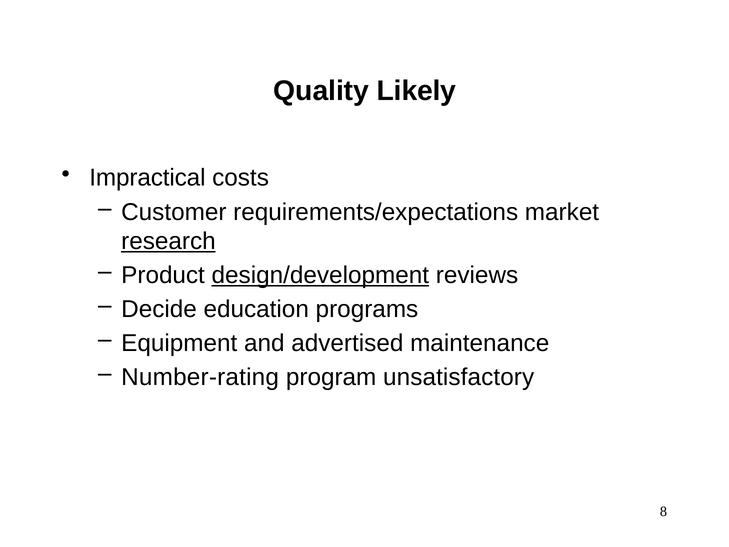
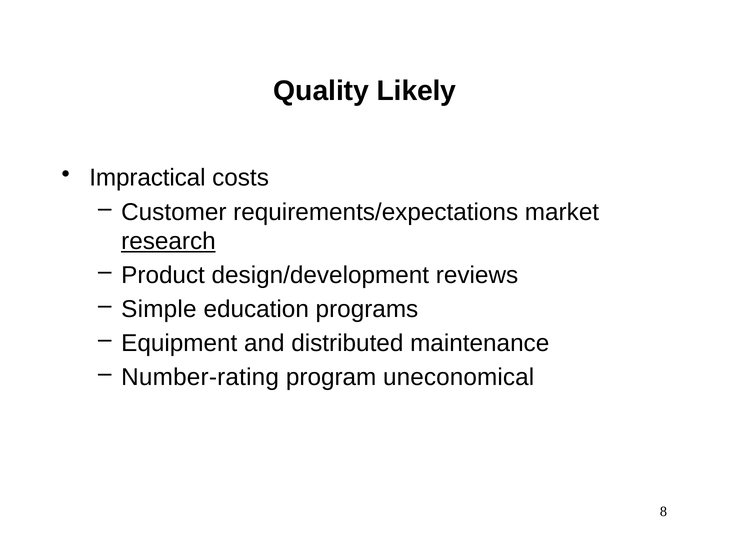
design/development underline: present -> none (320, 275)
Decide: Decide -> Simple (159, 309)
advertised: advertised -> distributed (347, 343)
unsatisfactory: unsatisfactory -> uneconomical (459, 377)
